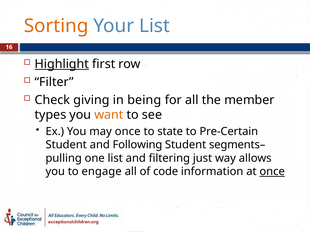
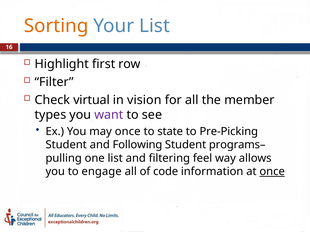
Highlight underline: present -> none (62, 64)
giving: giving -> virtual (92, 100)
being: being -> vision (144, 100)
want colour: orange -> purple (109, 115)
Pre-Certain: Pre-Certain -> Pre-Picking (229, 132)
segments–: segments– -> programs– (237, 145)
just: just -> feel (203, 158)
